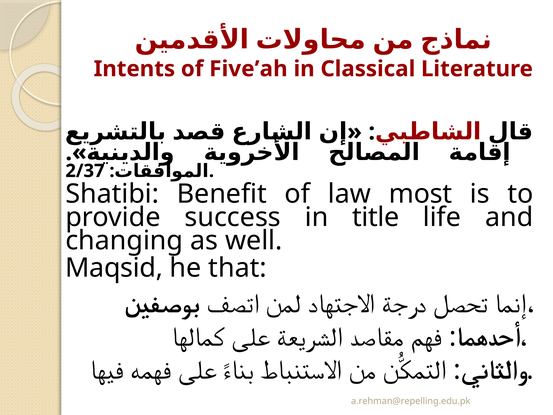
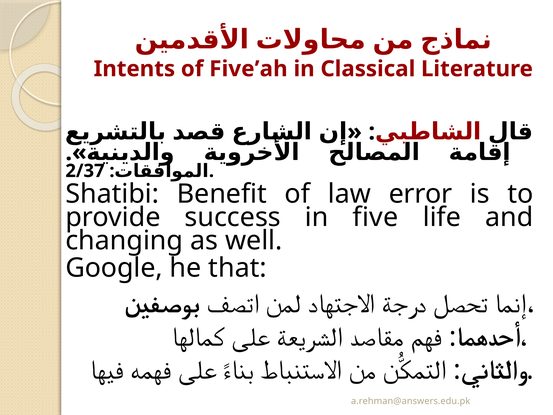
most: most -> error (421, 194)
title: title -> five (375, 217)
Maqsid: Maqsid -> Google (114, 268)
a.rehman@repelling.edu.pk: a.rehman@repelling.edu.pk -> a.rehman@answers.edu.pk (411, 401)
